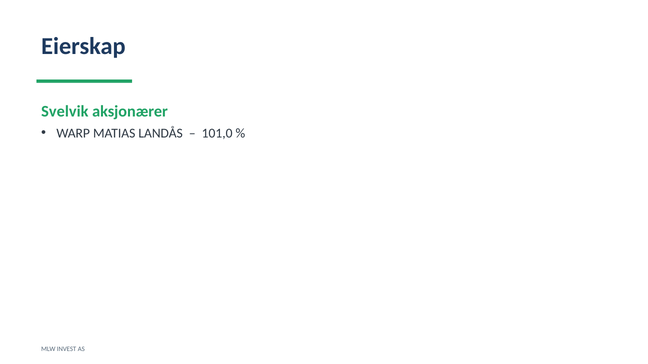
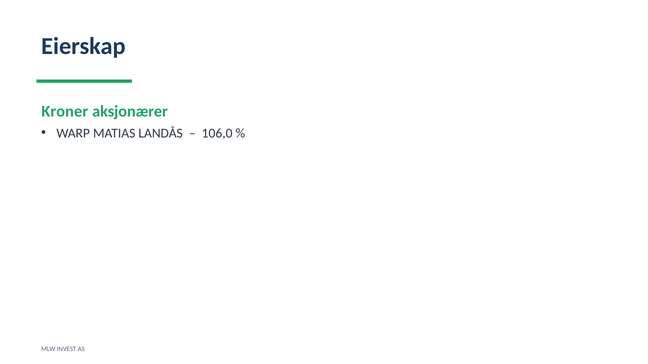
Svelvik: Svelvik -> Kroner (65, 112)
101,0: 101,0 -> 106,0 (217, 133)
